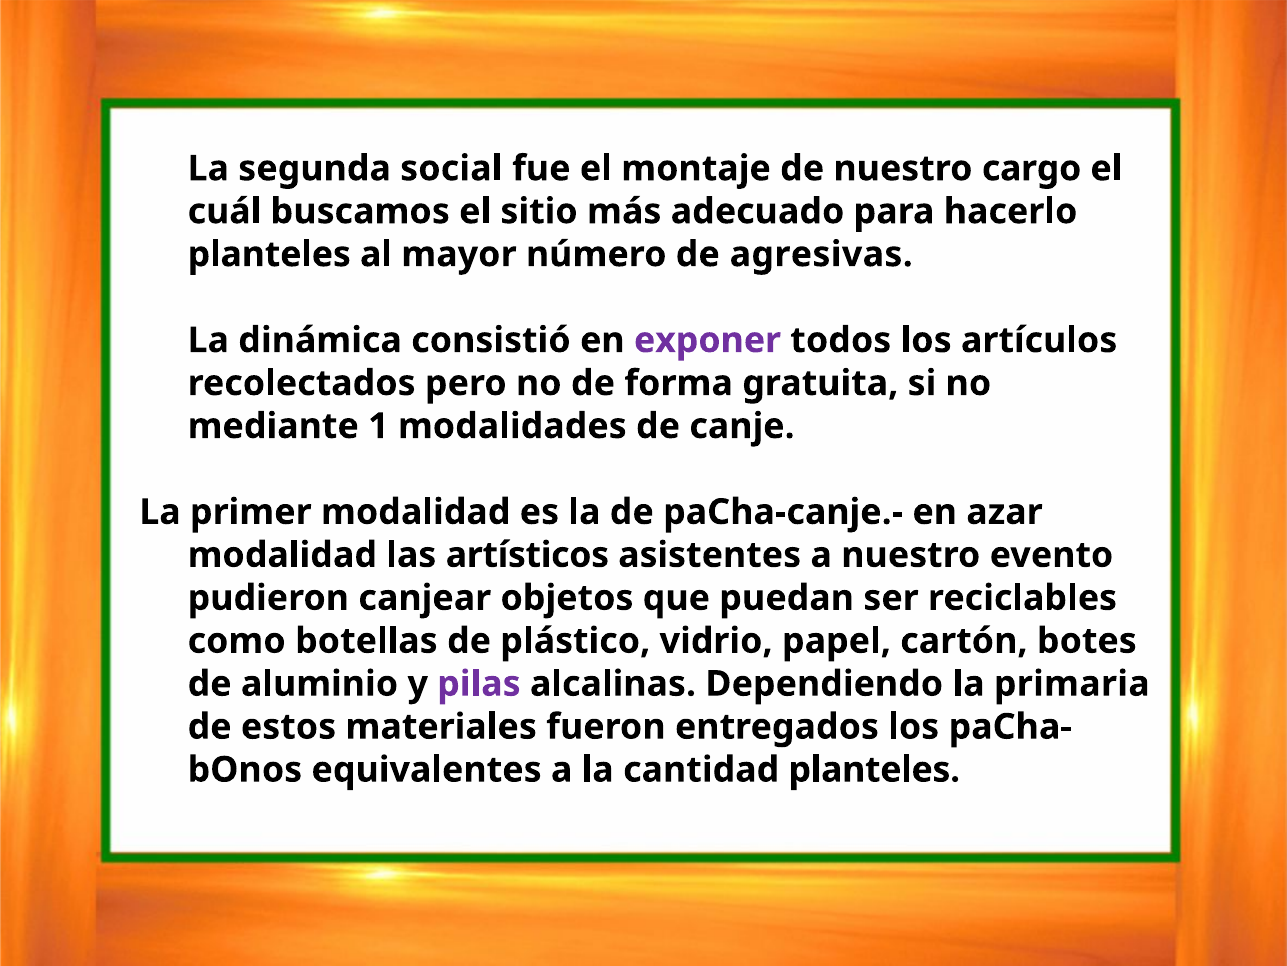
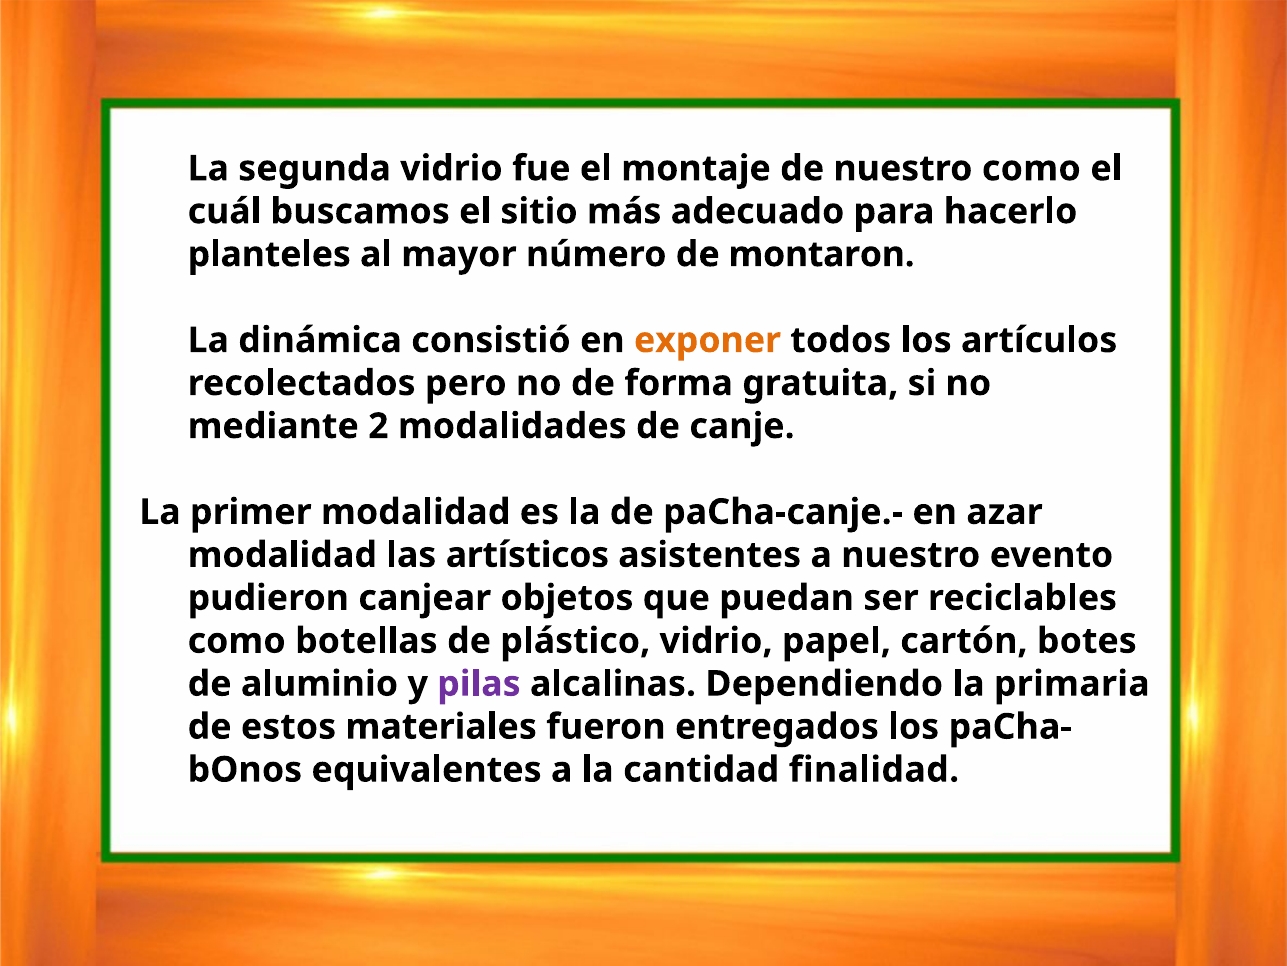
segunda social: social -> vidrio (451, 168)
nuestro cargo: cargo -> como (1031, 168)
agresivas: agresivas -> montaron (822, 254)
exponer colour: purple -> orange (707, 340)
1: 1 -> 2 (378, 426)
cantidad planteles: planteles -> finalidad (874, 769)
